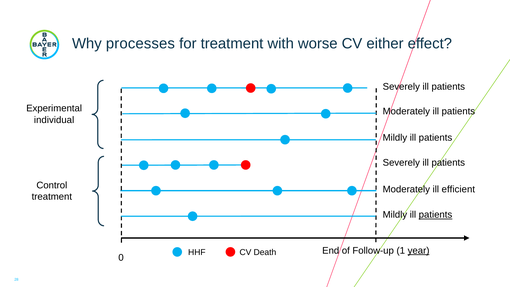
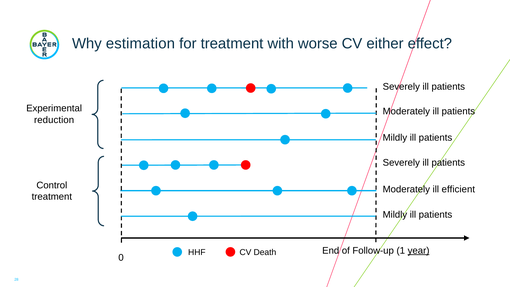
processes: processes -> estimation (140, 44)
individual: individual -> reduction (54, 120)
patients underline: present -> none (435, 215)
